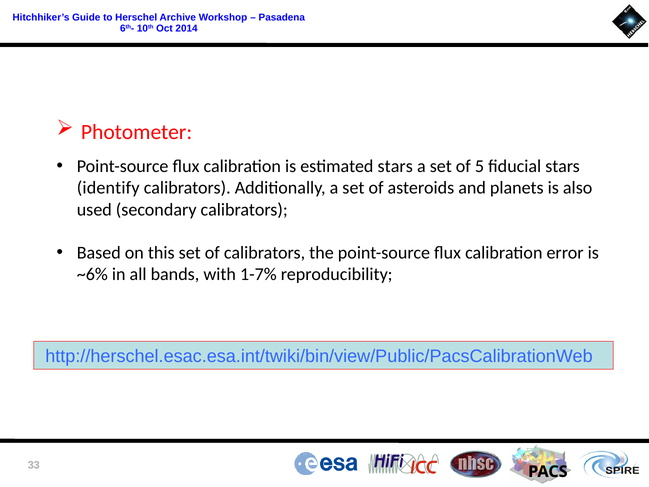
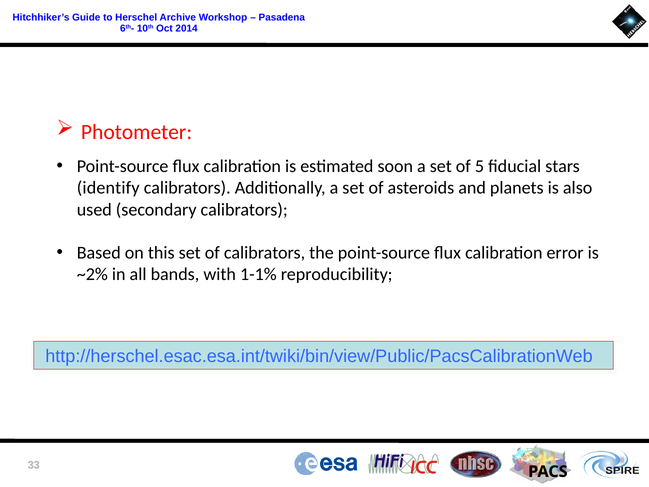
estimated stars: stars -> soon (395, 166)
~6%: ~6% -> ~2% (92, 274)
1-7%: 1-7% -> 1-1% (258, 274)
